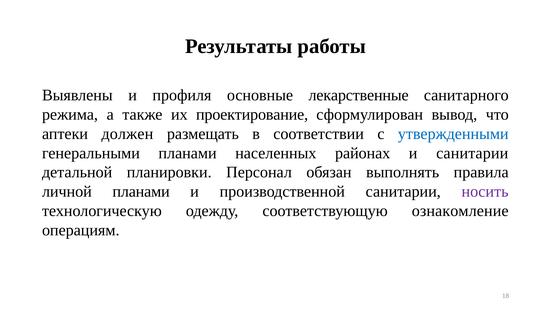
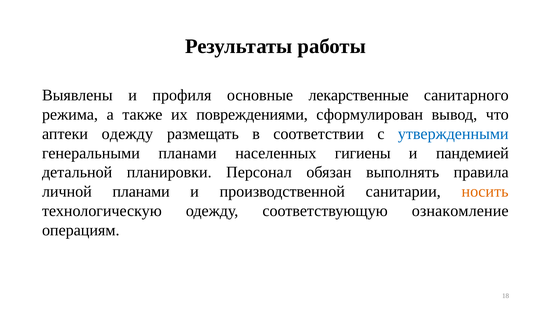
проектирование: проектирование -> повреждениями (252, 115)
аптеки должен: должен -> одежду (127, 134)
районах: районах -> гигиены (363, 153)
и санитарии: санитарии -> пандемией (472, 153)
носить colour: purple -> orange (485, 192)
